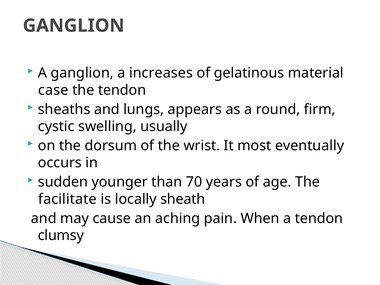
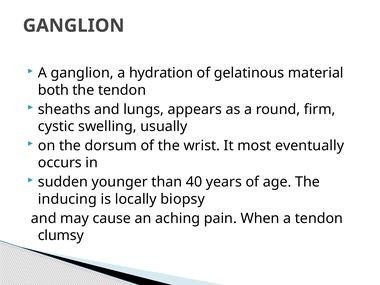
increases: increases -> hydration (161, 73)
case: case -> both (53, 90)
70: 70 -> 40 (194, 182)
facilitate: facilitate -> inducing (67, 199)
sheath: sheath -> biopsy (183, 199)
